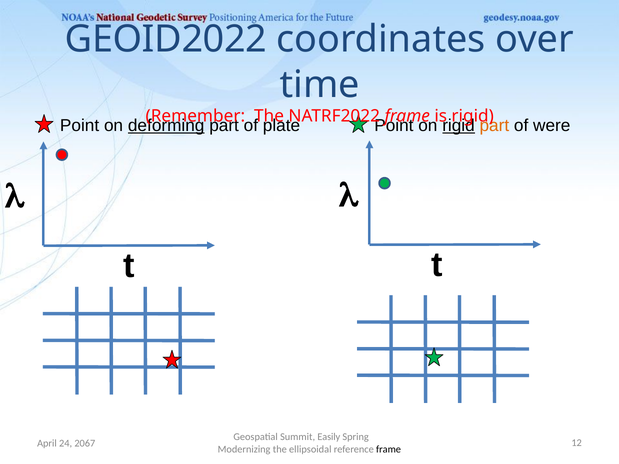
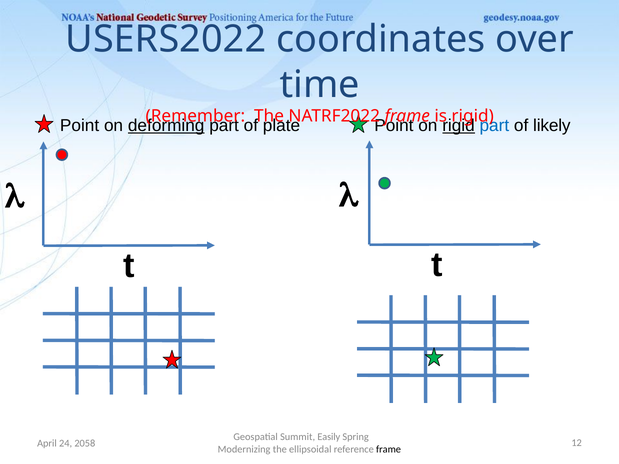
GEOID2022: GEOID2022 -> USERS2022 (166, 39)
part colour: orange -> blue (494, 126)
were: were -> likely (552, 126)
2067: 2067 -> 2058 (85, 443)
